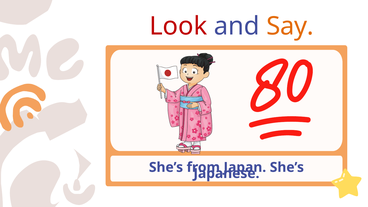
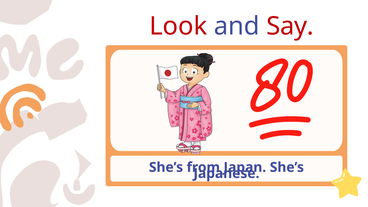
Say colour: orange -> red (290, 26)
